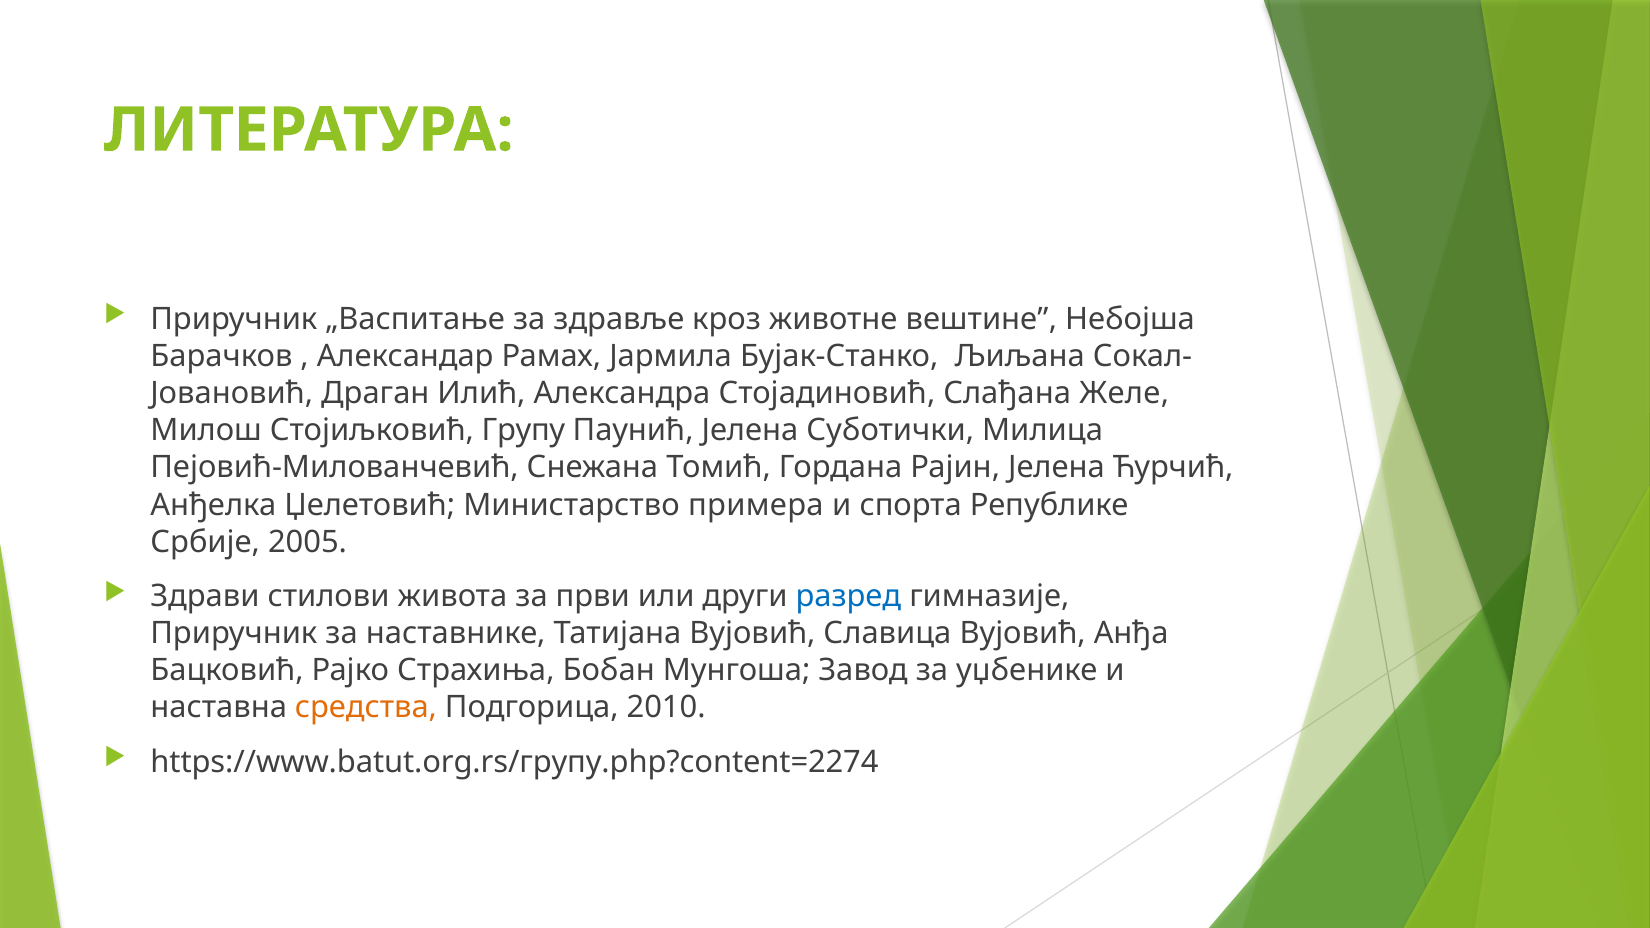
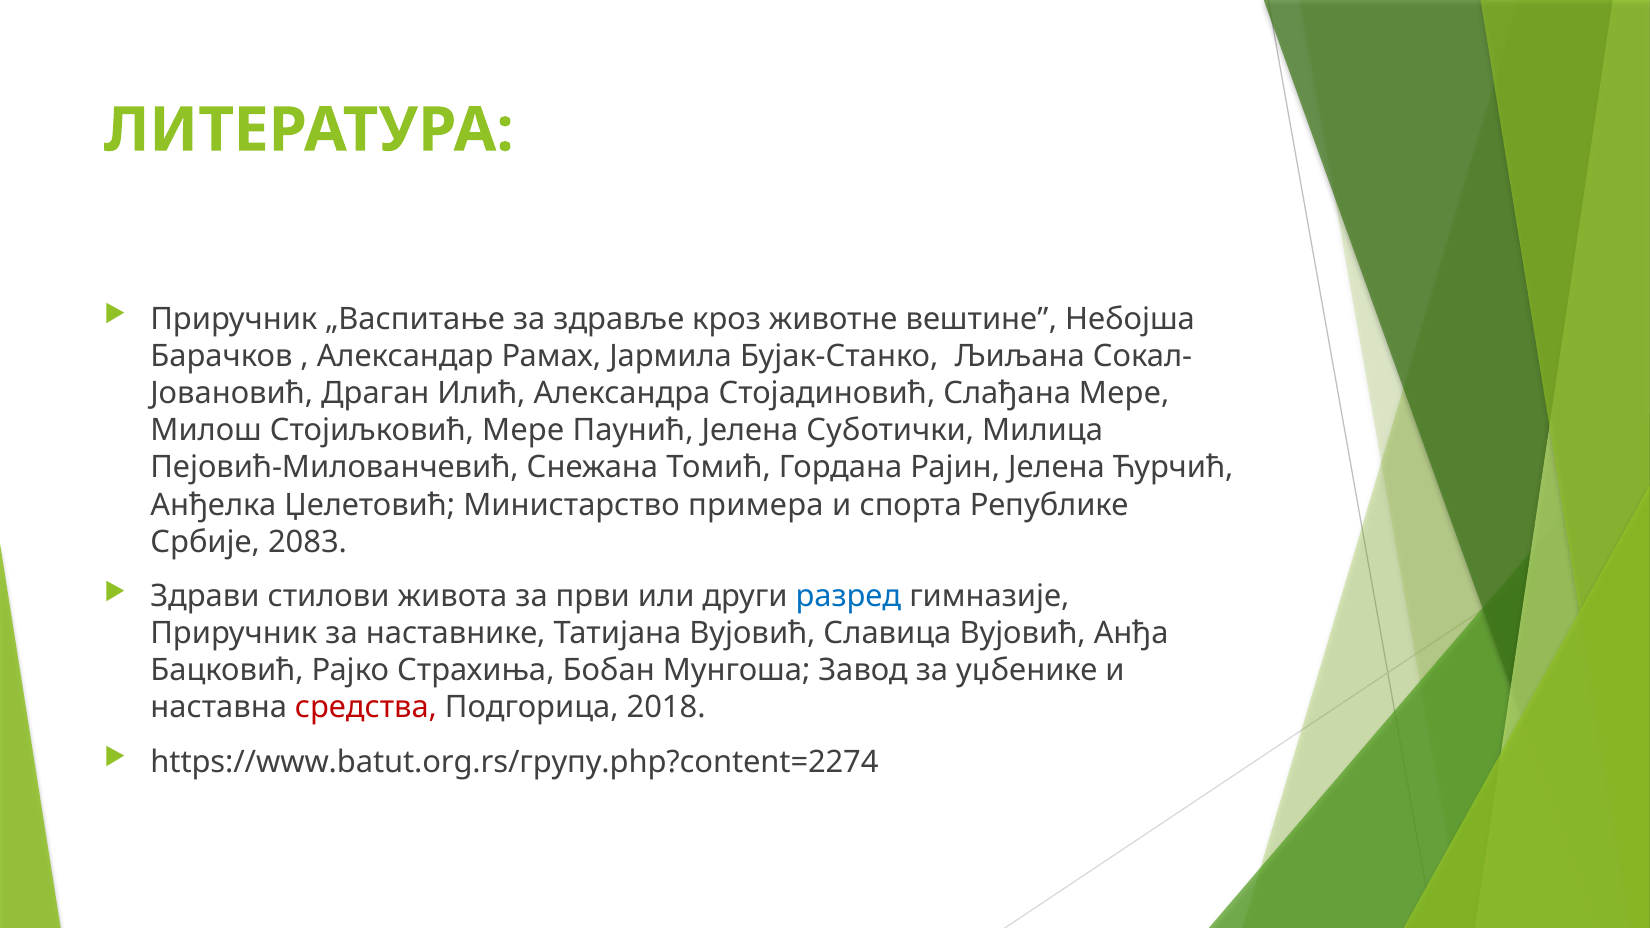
Слађана Желе: Желе -> Мере (1124, 394)
Стојиљковић Групу: Групу -> Мере (523, 431)
2005: 2005 -> 2083 (307, 542)
средства colour: orange -> red (366, 708)
2010: 2010 -> 2018 (666, 708)
